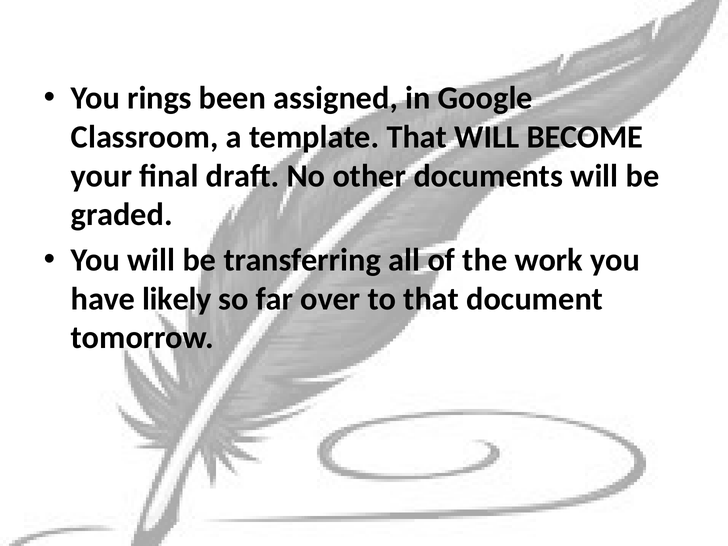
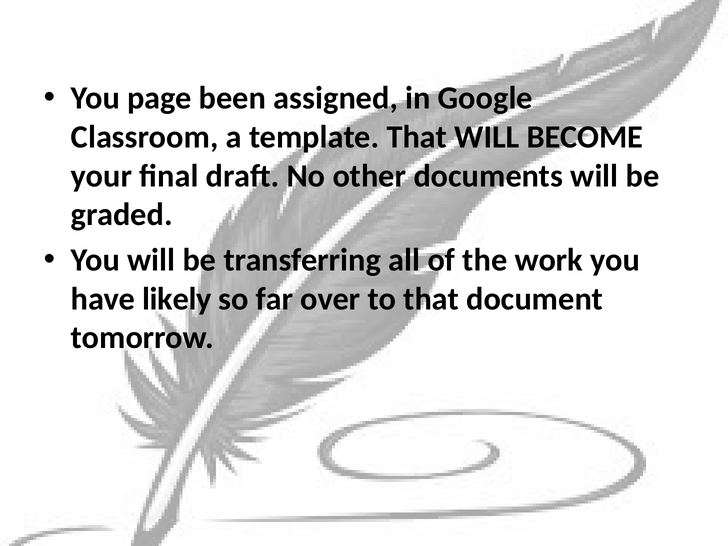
rings: rings -> page (159, 98)
